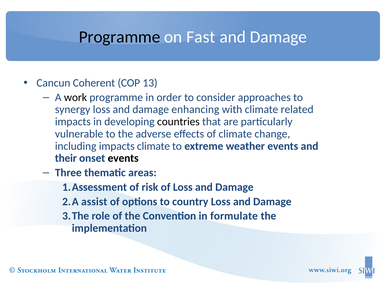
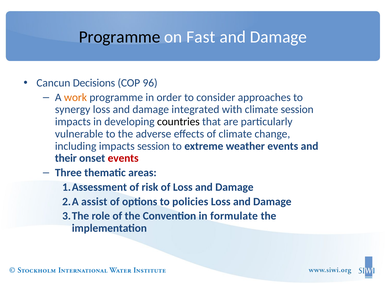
Coherent: Coherent -> Decisions (94, 83)
13: 13 -> 96 (150, 83)
work colour: black -> orange (75, 97)
enhancing: enhancing -> integrated (195, 109)
climate related: related -> session (297, 109)
impacts climate: climate -> session (153, 146)
events colour: black -> red (123, 158)
country: country -> policies (190, 201)
